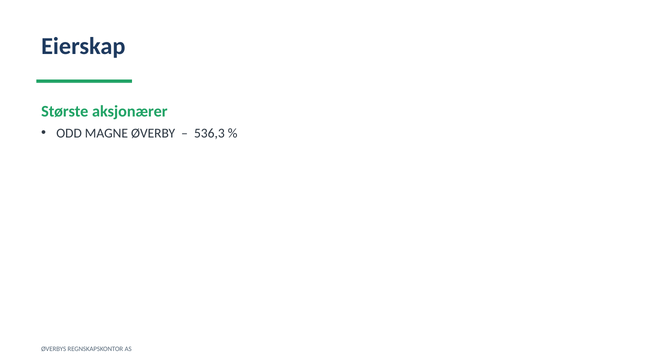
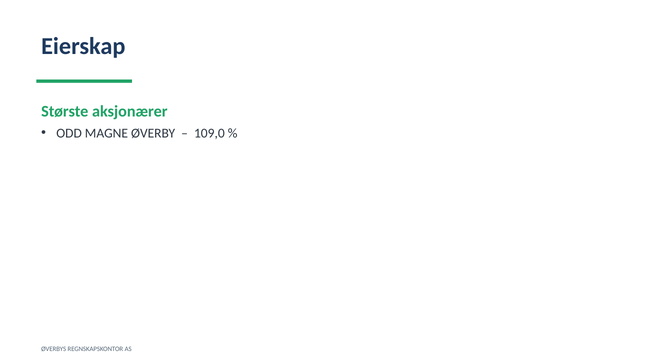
536,3: 536,3 -> 109,0 (209, 133)
